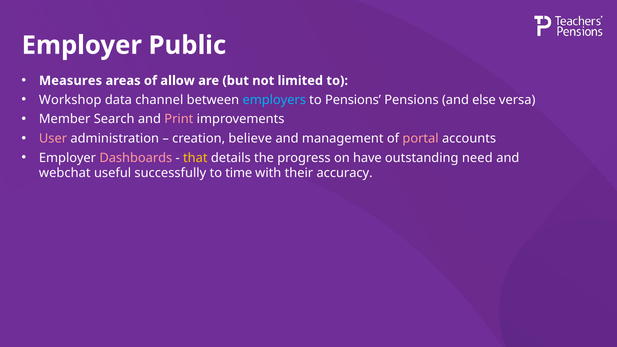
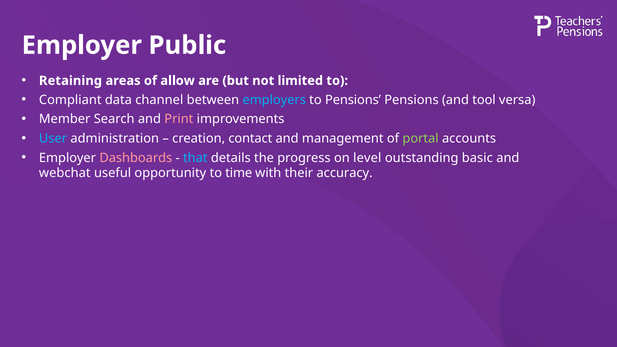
Measures: Measures -> Retaining (71, 81)
Workshop: Workshop -> Compliant (70, 100)
else: else -> tool (484, 100)
User colour: pink -> light blue (53, 139)
believe: believe -> contact (250, 139)
portal colour: pink -> light green (421, 139)
that colour: yellow -> light blue (195, 158)
have: have -> level (367, 158)
need: need -> basic (477, 158)
successfully: successfully -> opportunity (170, 173)
